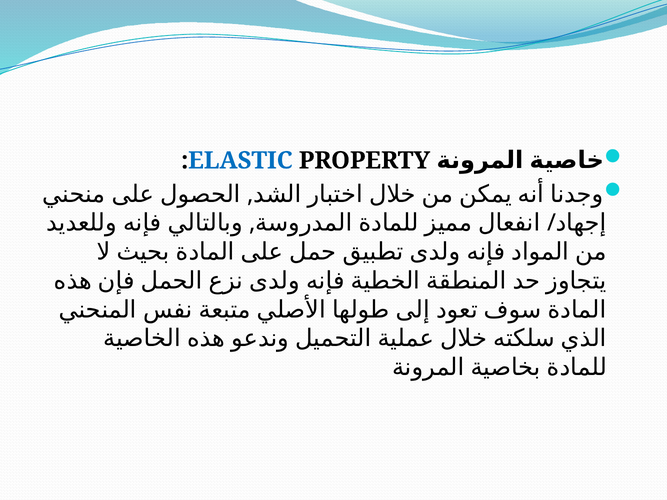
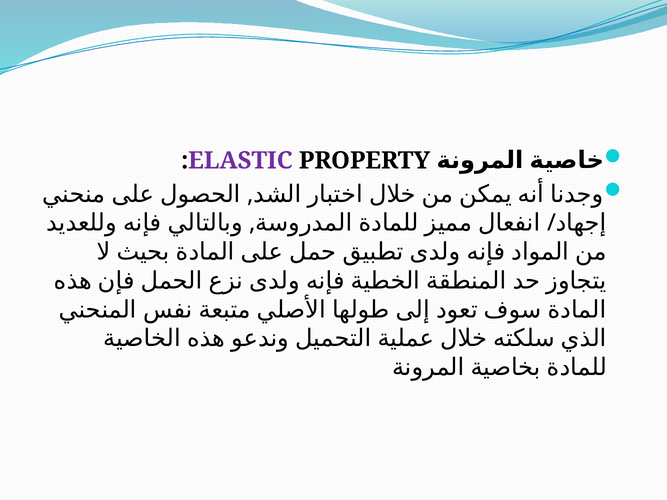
ELASTIC colour: blue -> purple (240, 161)
